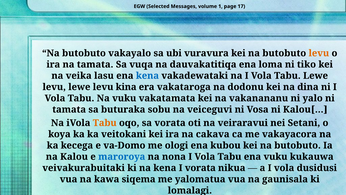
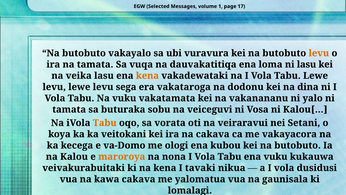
ni tiko: tiko -> lasu (307, 64)
kena colour: blue -> orange (147, 76)
kina: kina -> sega (126, 87)
maroroya colour: blue -> orange (122, 156)
I vorata: vorata -> tavaki (200, 168)
kawa siqema: siqema -> cakava (139, 179)
